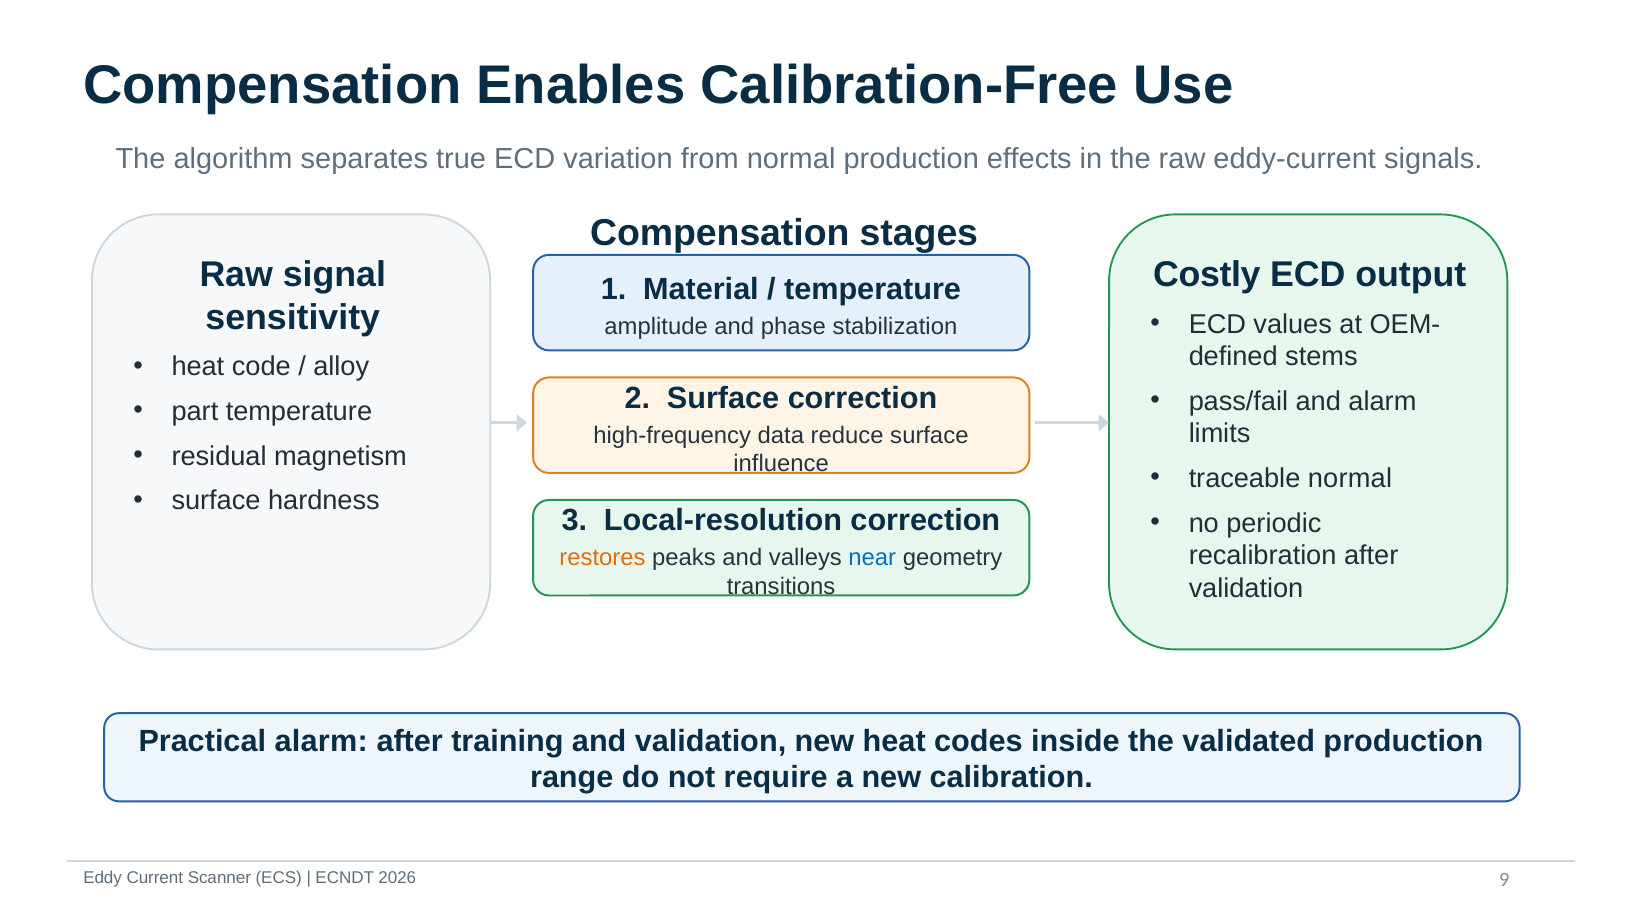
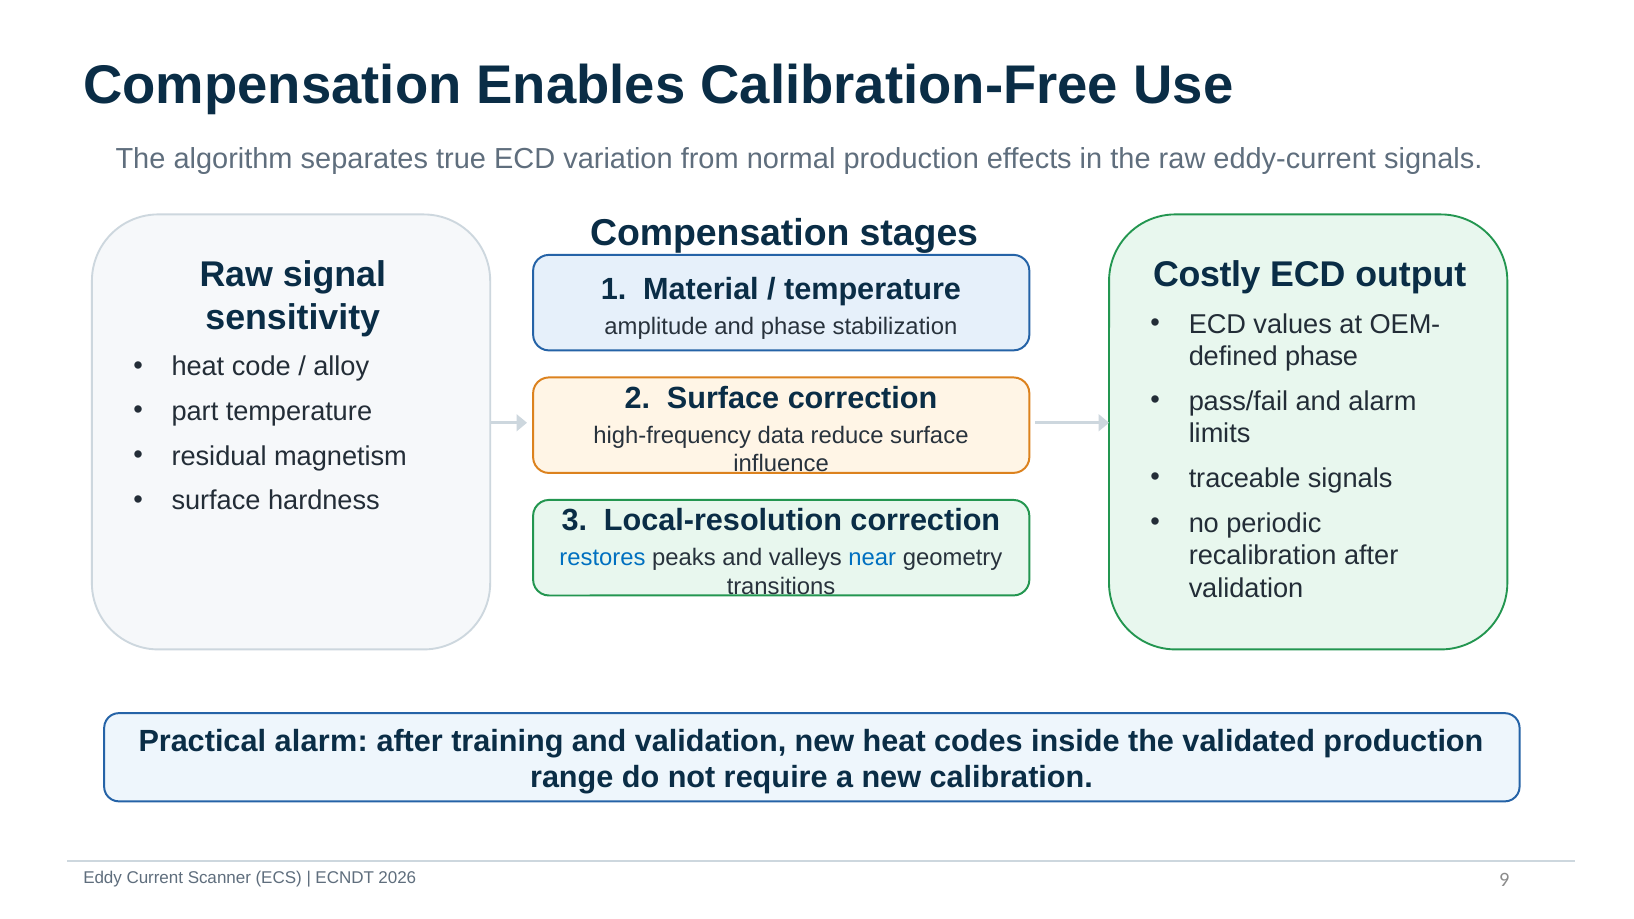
stems: stems -> phase (1322, 357)
traceable normal: normal -> signals (1350, 479)
restores colour: orange -> blue (602, 558)
